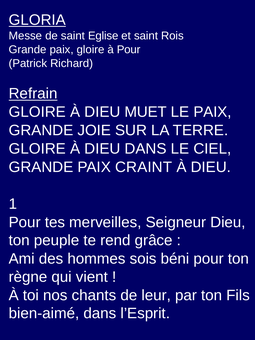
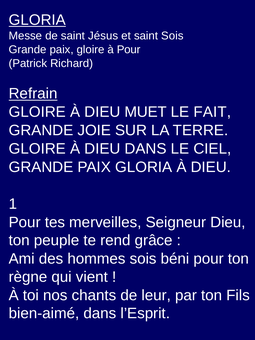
Eglise: Eglise -> Jésus (103, 36)
saint Rois: Rois -> Sois (172, 36)
LE PAIX: PAIX -> FAIT (212, 112)
PAIX CRAINT: CRAINT -> GLORIA (144, 167)
